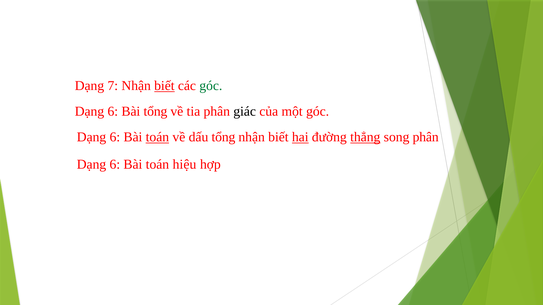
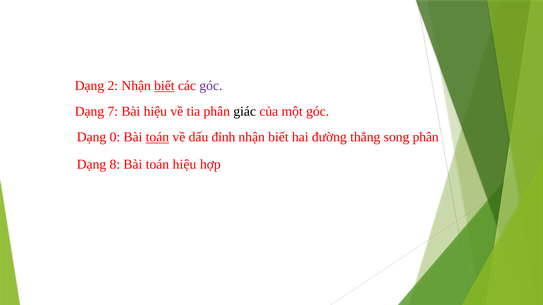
7: 7 -> 2 (113, 86)
góc colour: green -> purple (211, 86)
6: 6 -> 7 (113, 112)
Bài tổng: tổng -> hiệu (155, 112)
6: 6 -> 0 (115, 137)
dấu tổng: tổng -> đỉnh (223, 137)
hai underline: present -> none (300, 137)
thẳng underline: present -> none (365, 137)
6: 6 -> 8 (115, 165)
